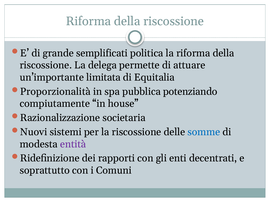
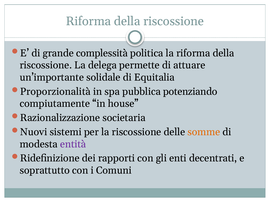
semplificati: semplificati -> complessità (102, 53)
limitata: limitata -> solidale (103, 78)
somme colour: blue -> orange (204, 132)
